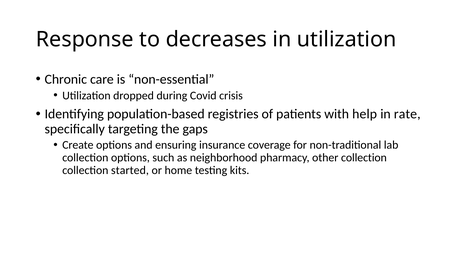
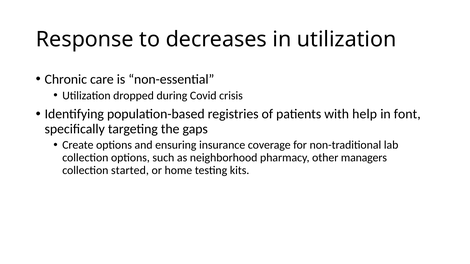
rate: rate -> font (407, 114)
other collection: collection -> managers (364, 158)
